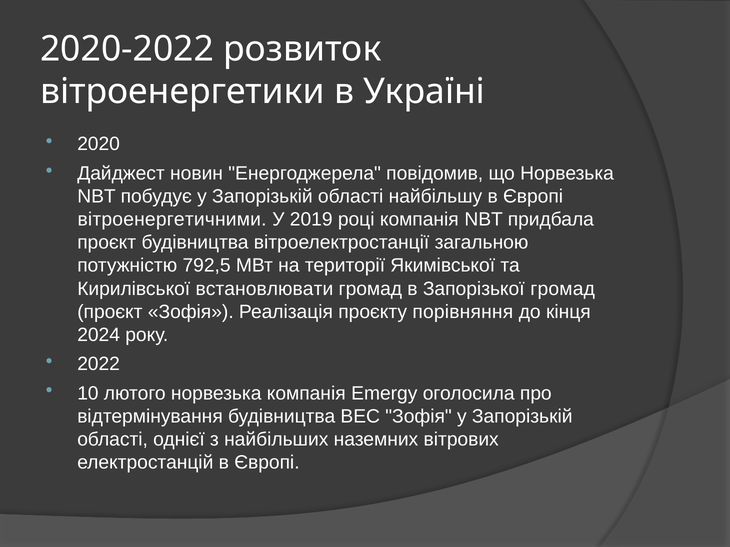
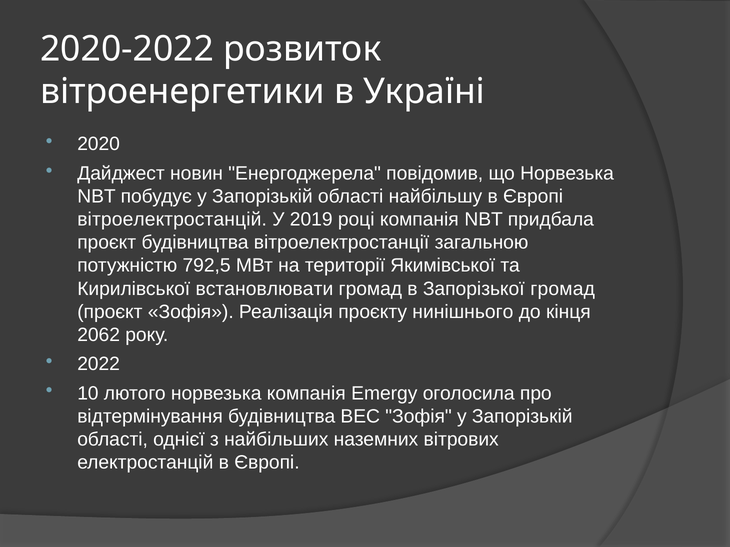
вітроенергетичними: вітроенергетичними -> вітроелектростанцій (172, 220)
порівняння: порівняння -> нинішнього (463, 312)
2024: 2024 -> 2062 (99, 335)
